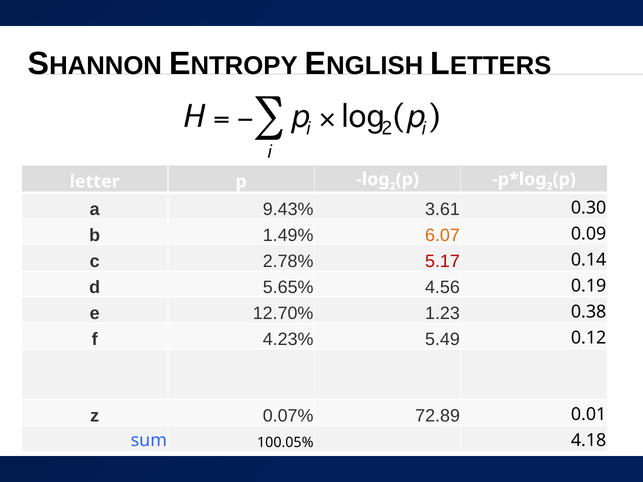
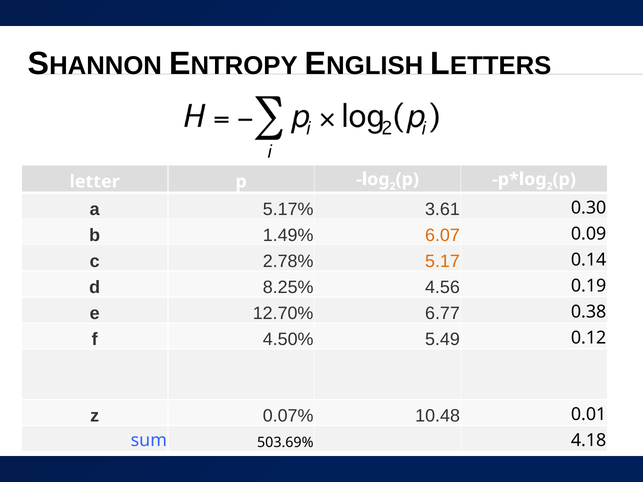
9.43%: 9.43% -> 5.17% (288, 209)
5.17 colour: red -> orange (442, 261)
5.65%: 5.65% -> 8.25% (288, 287)
1.23: 1.23 -> 6.77 (442, 314)
4.23%: 4.23% -> 4.50% (288, 340)
72.89: 72.89 -> 10.48 (438, 416)
100.05%: 100.05% -> 503.69% (285, 443)
